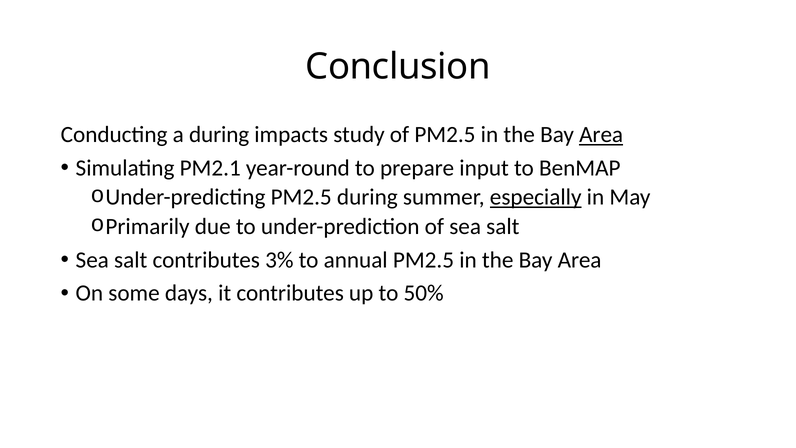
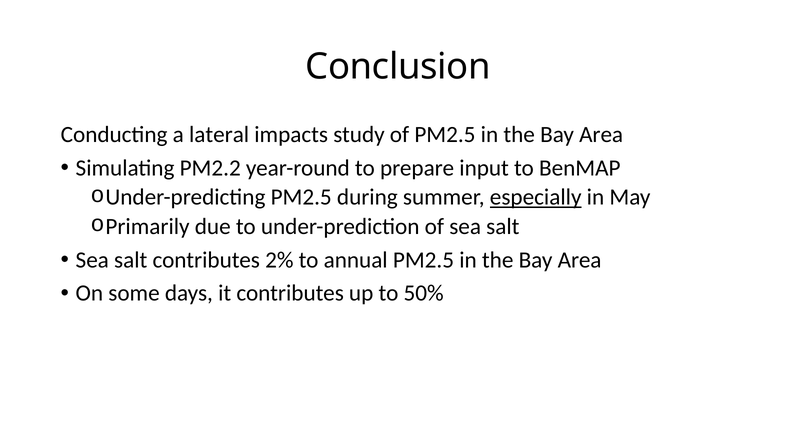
a during: during -> lateral (219, 135)
Area underline: present -> none (601, 135)
PM2.1: PM2.1 -> PM2.2 (210, 168)
3%: 3% -> 2% (279, 260)
